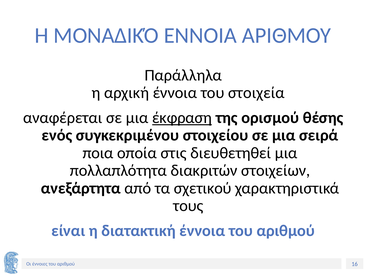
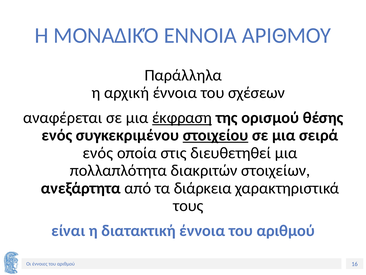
στοιχεία: στοιχεία -> σχέσεων (256, 93)
στοιχείου underline: none -> present (216, 135)
ποια: ποια -> ενός (98, 153)
σχετικού: σχετικού -> διάρκεια (203, 188)
